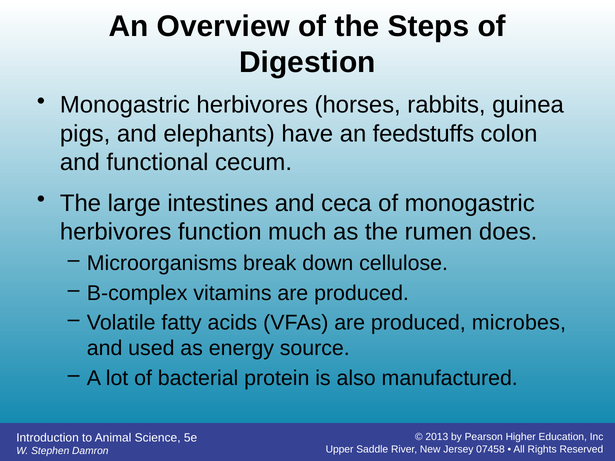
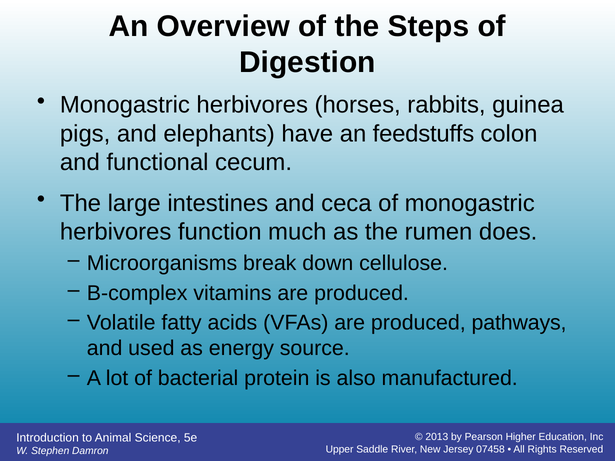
microbes: microbes -> pathways (519, 323)
